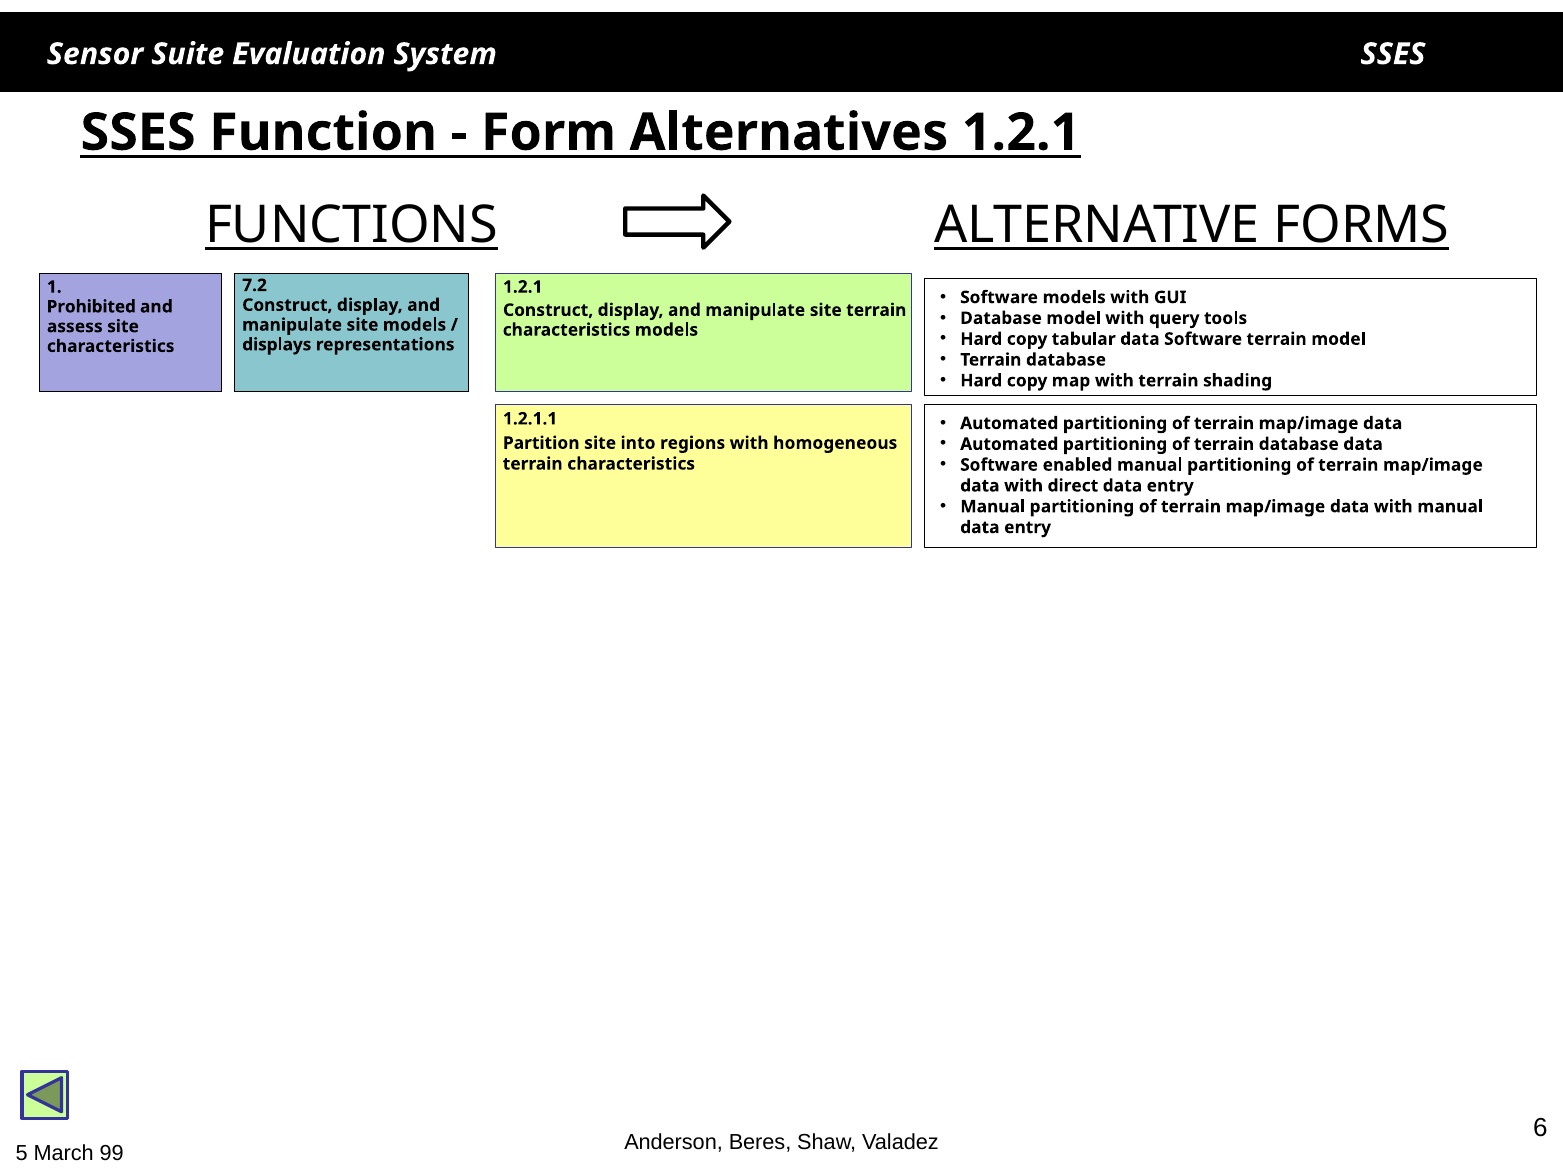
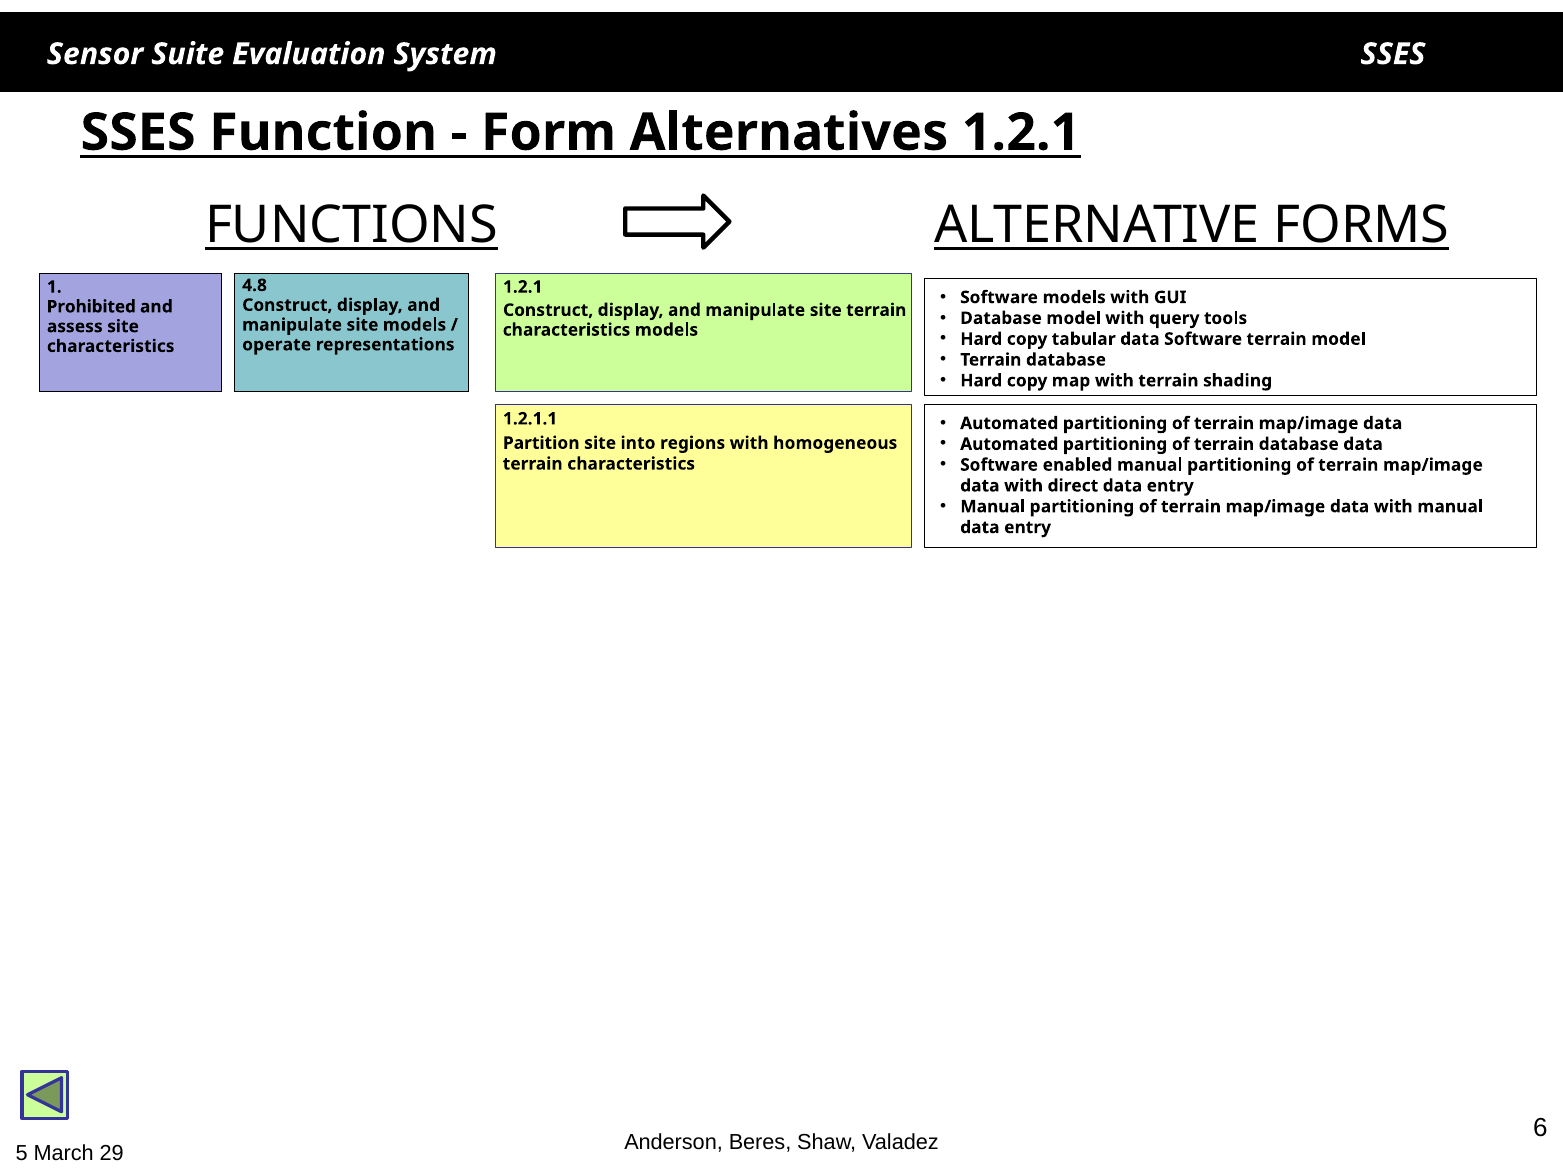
7.2: 7.2 -> 4.8 (255, 285)
displays: displays -> operate (277, 344)
99: 99 -> 29 (112, 1152)
